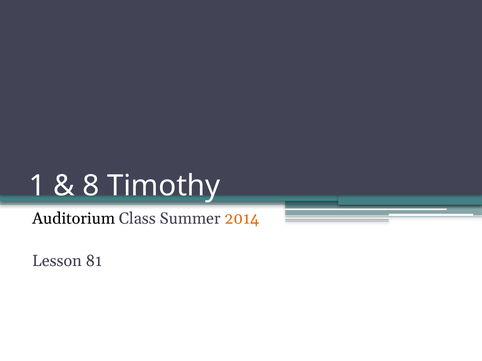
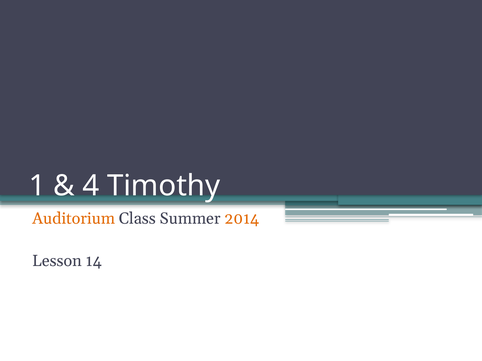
8: 8 -> 4 (91, 186)
Auditorium colour: black -> orange (74, 219)
81: 81 -> 14 (94, 261)
